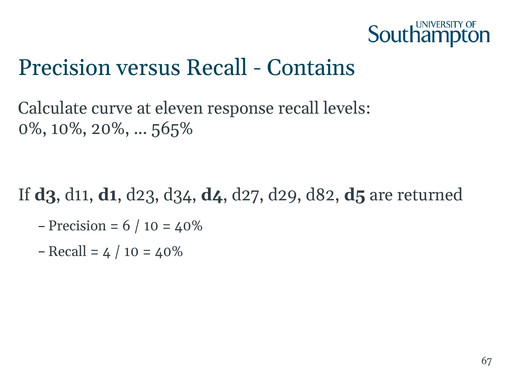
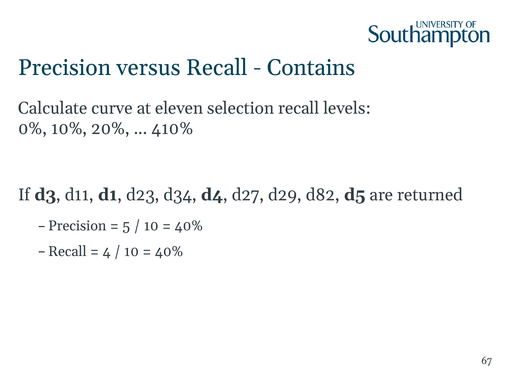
response: response -> selection (241, 108)
565%: 565% -> 410% (172, 129)
6: 6 -> 5 (126, 226)
